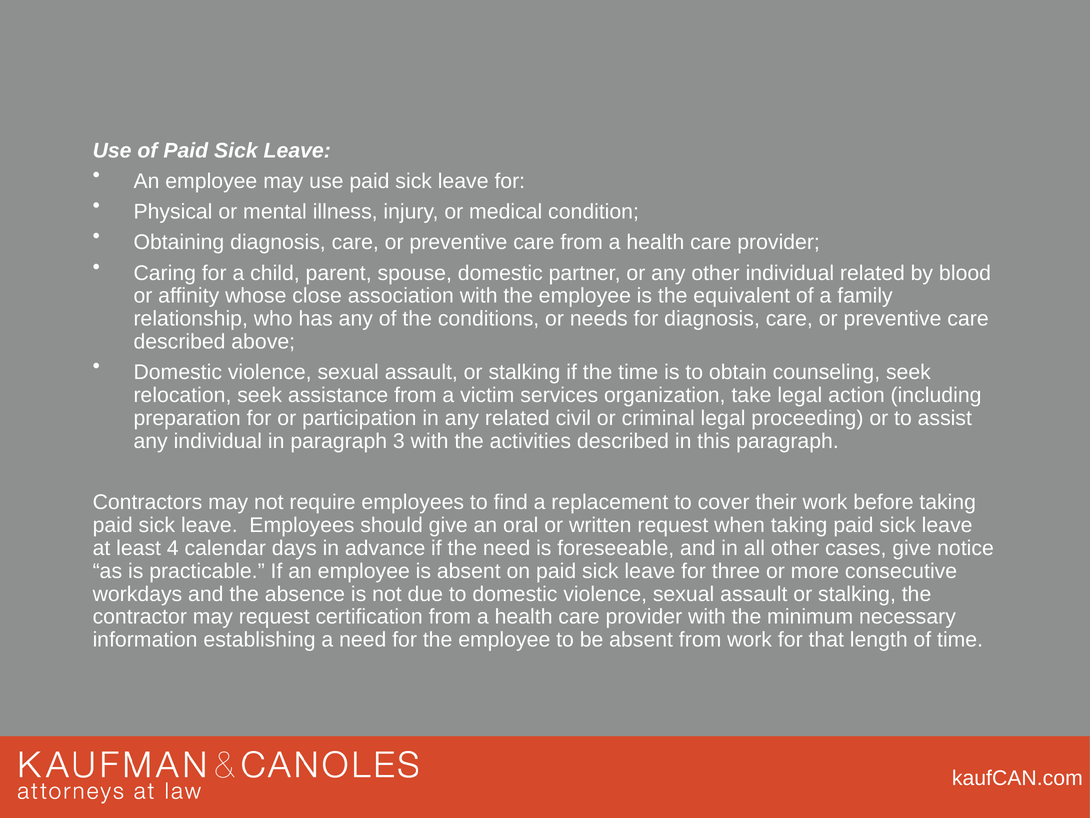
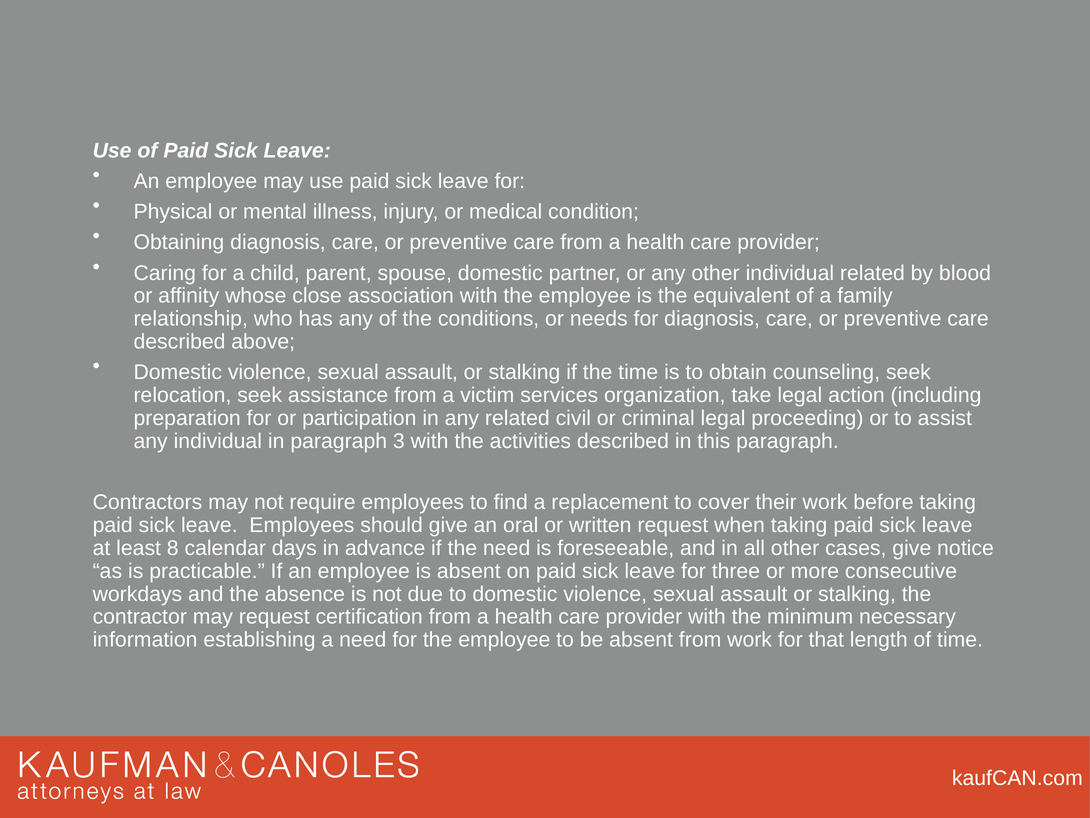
4: 4 -> 8 (173, 548)
